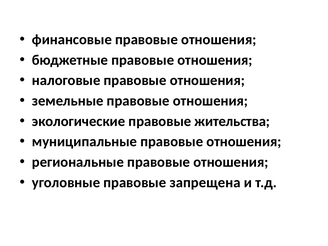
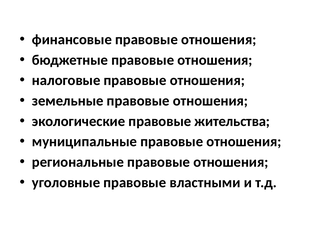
запрещена: запрещена -> властными (205, 183)
